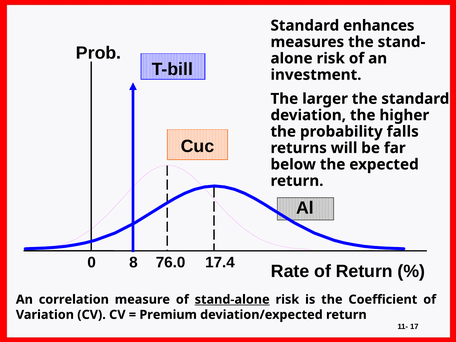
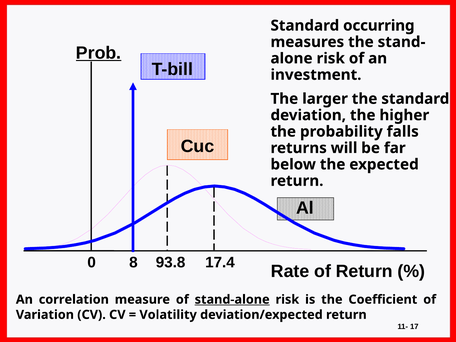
enhances: enhances -> occurring (379, 26)
Prob underline: none -> present (99, 53)
76.0: 76.0 -> 93.8 (171, 262)
Premium: Premium -> Volatility (168, 315)
